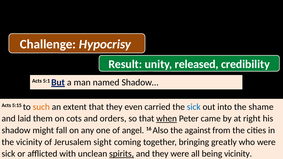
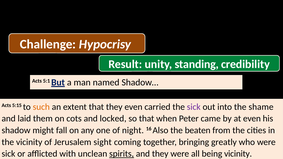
released: released -> standing (197, 64)
sick colour: blue -> purple (194, 107)
orders: orders -> locked (113, 119)
when underline: present -> none (167, 119)
at right: right -> even (252, 119)
angel: angel -> night (133, 130)
against: against -> beaten (198, 130)
